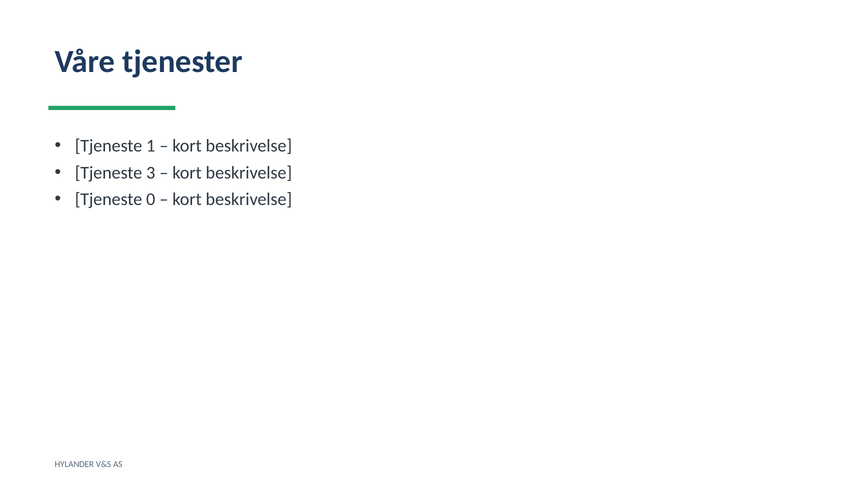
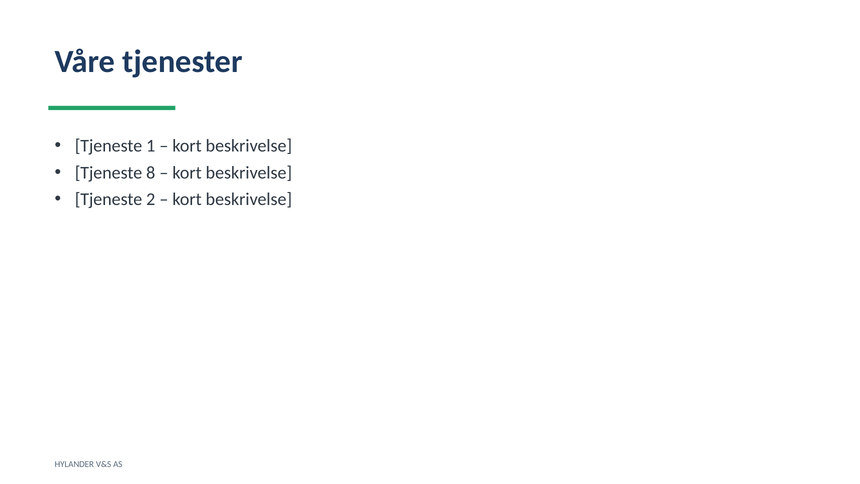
3: 3 -> 8 (151, 173)
0: 0 -> 2 (151, 199)
